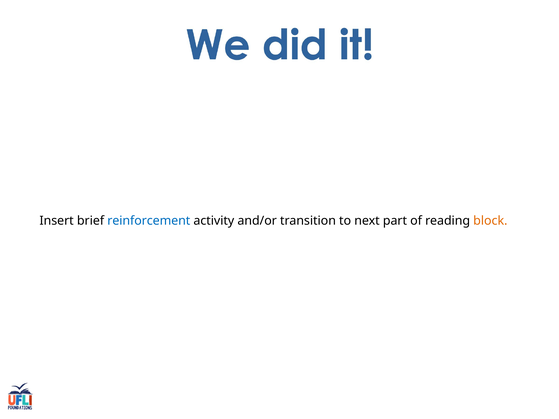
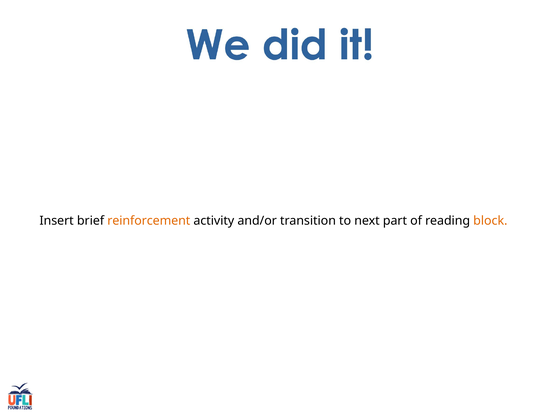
reinforcement colour: blue -> orange (149, 221)
